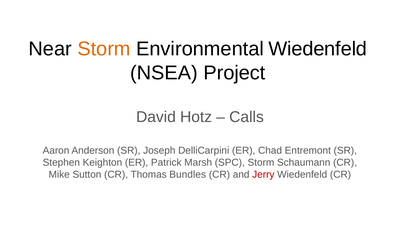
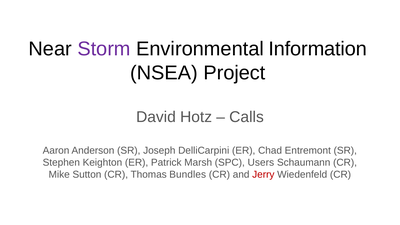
Storm colour: orange -> purple (104, 49)
Environmental Wiedenfeld: Wiedenfeld -> Information (318, 49)
SPC Storm: Storm -> Users (261, 163)
